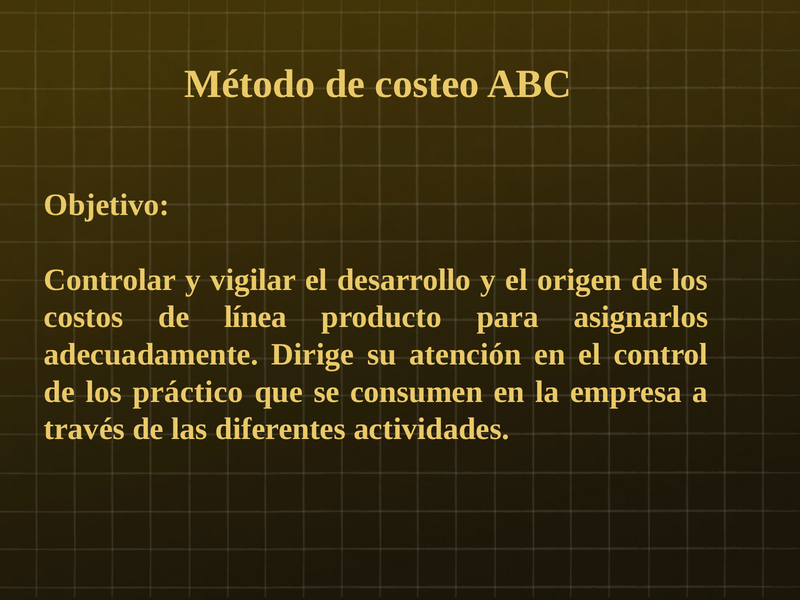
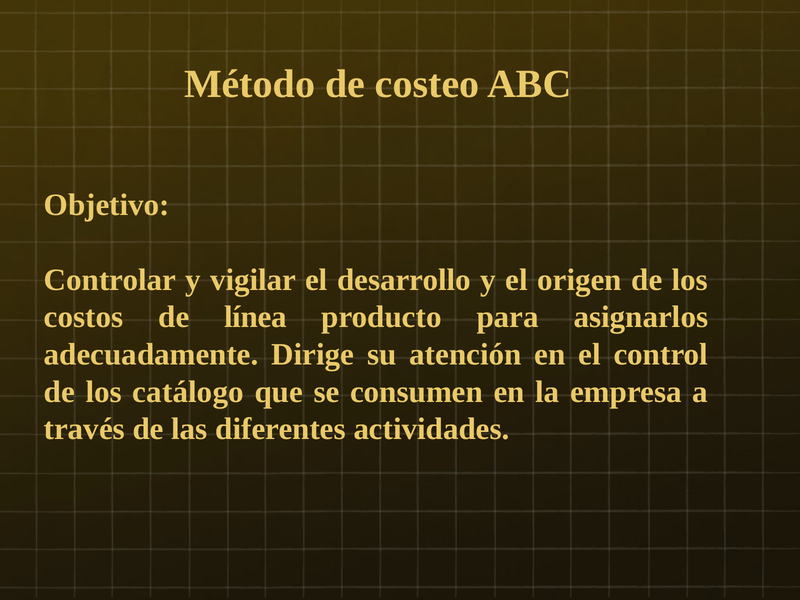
práctico: práctico -> catálogo (188, 392)
